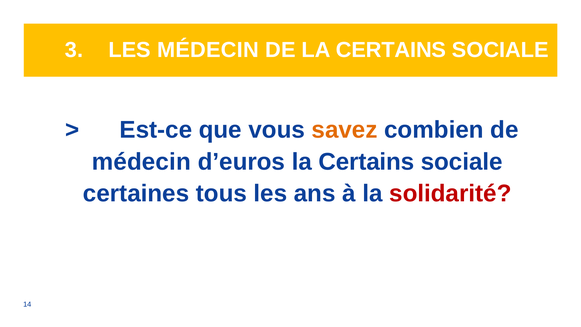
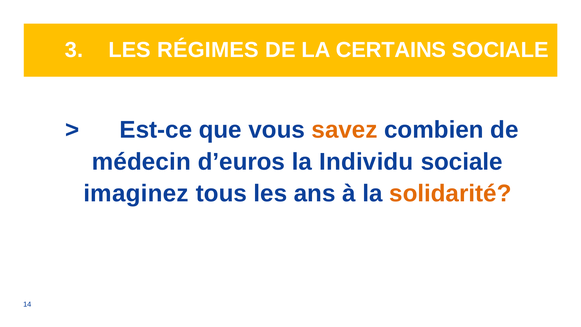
LES MÉDECIN: MÉDECIN -> RÉGIMES (208, 50)
d’euros la Certains: Certains -> Individu (366, 162)
certaines: certaines -> imaginez (136, 194)
solidarité colour: red -> orange (450, 194)
